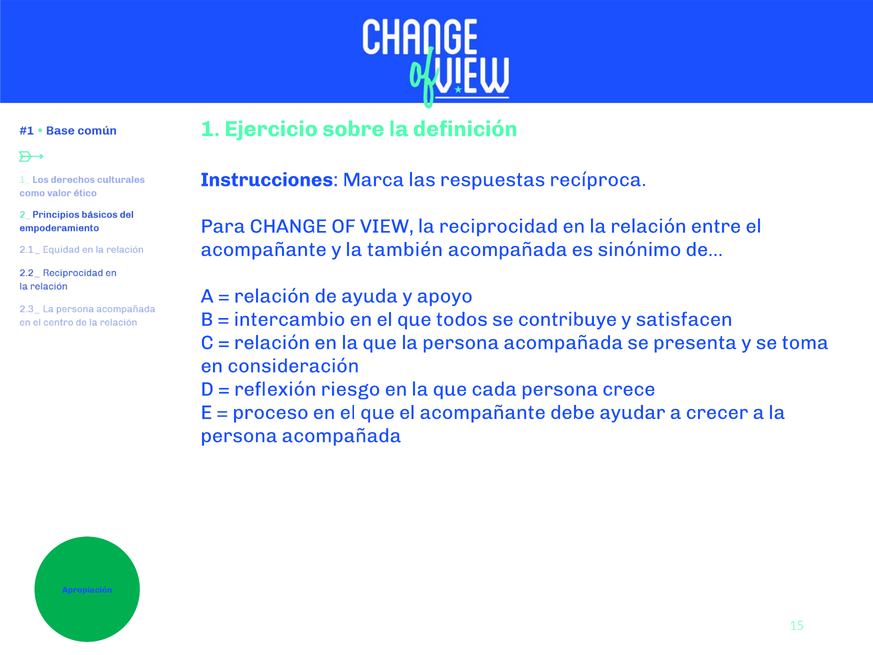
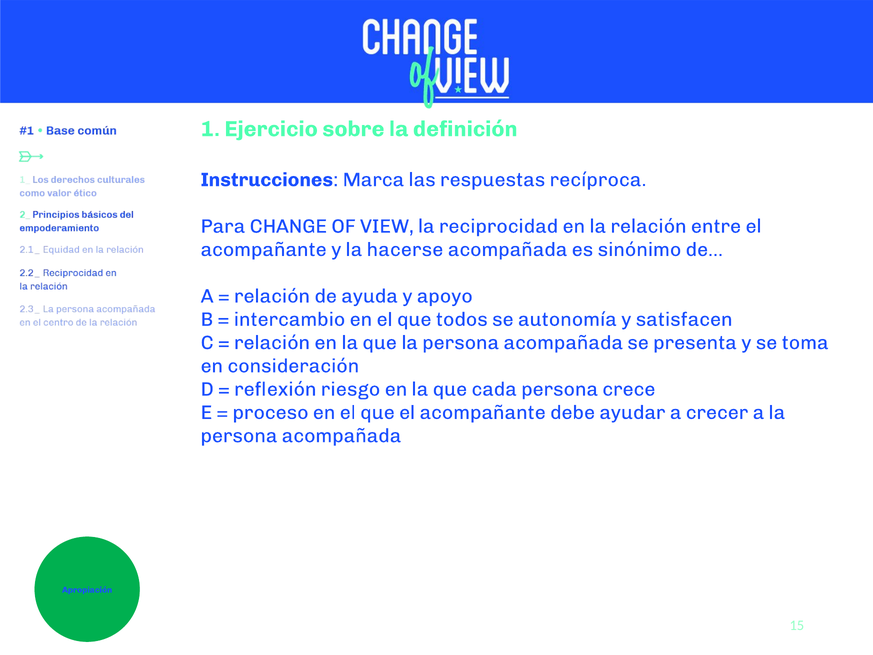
también: también -> hacerse (405, 249)
contribuye: contribuye -> autonomía (567, 319)
